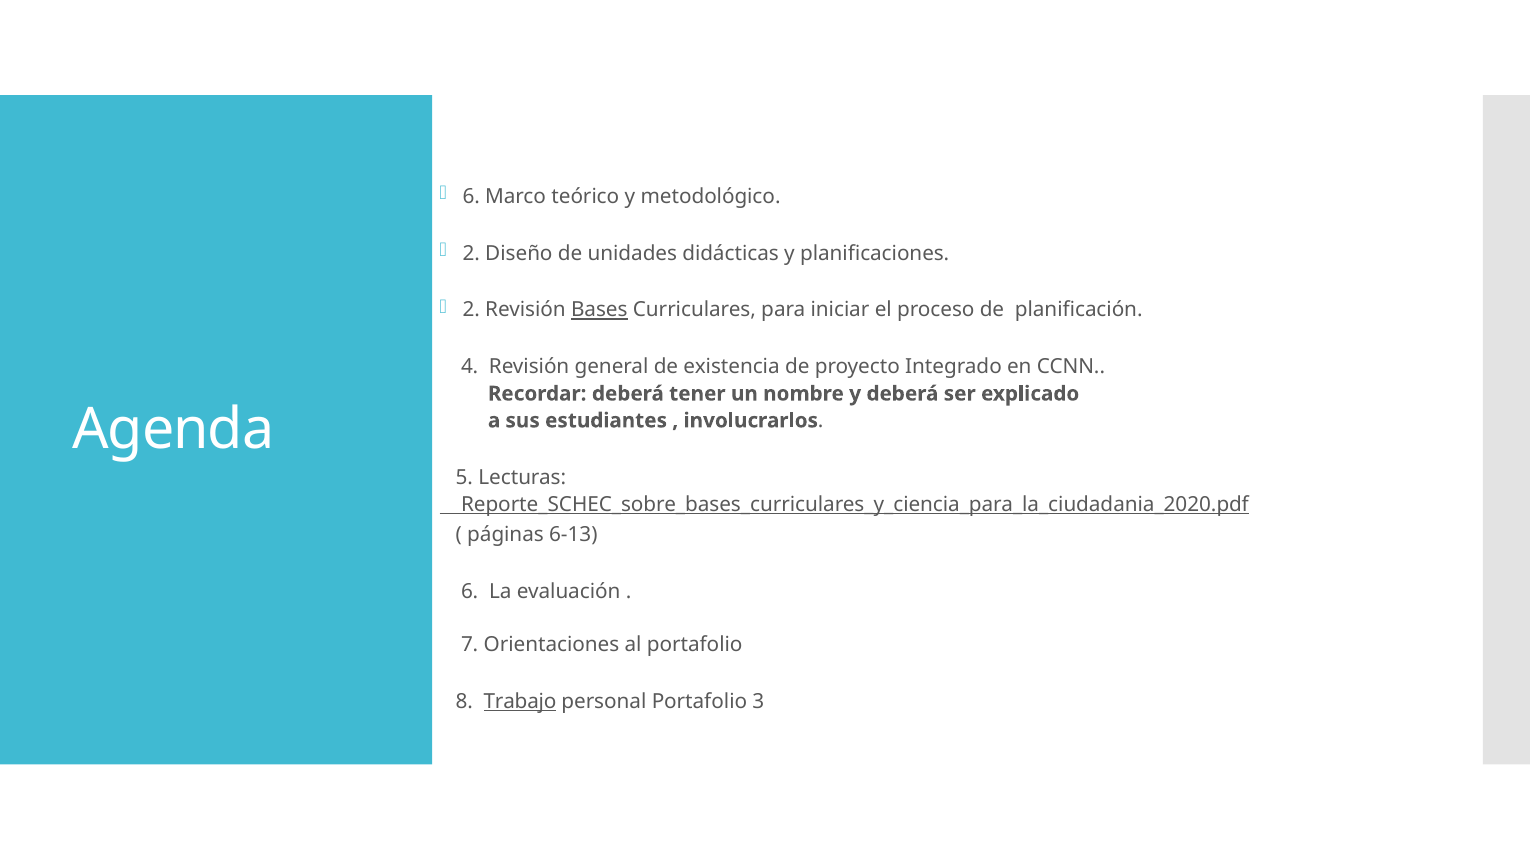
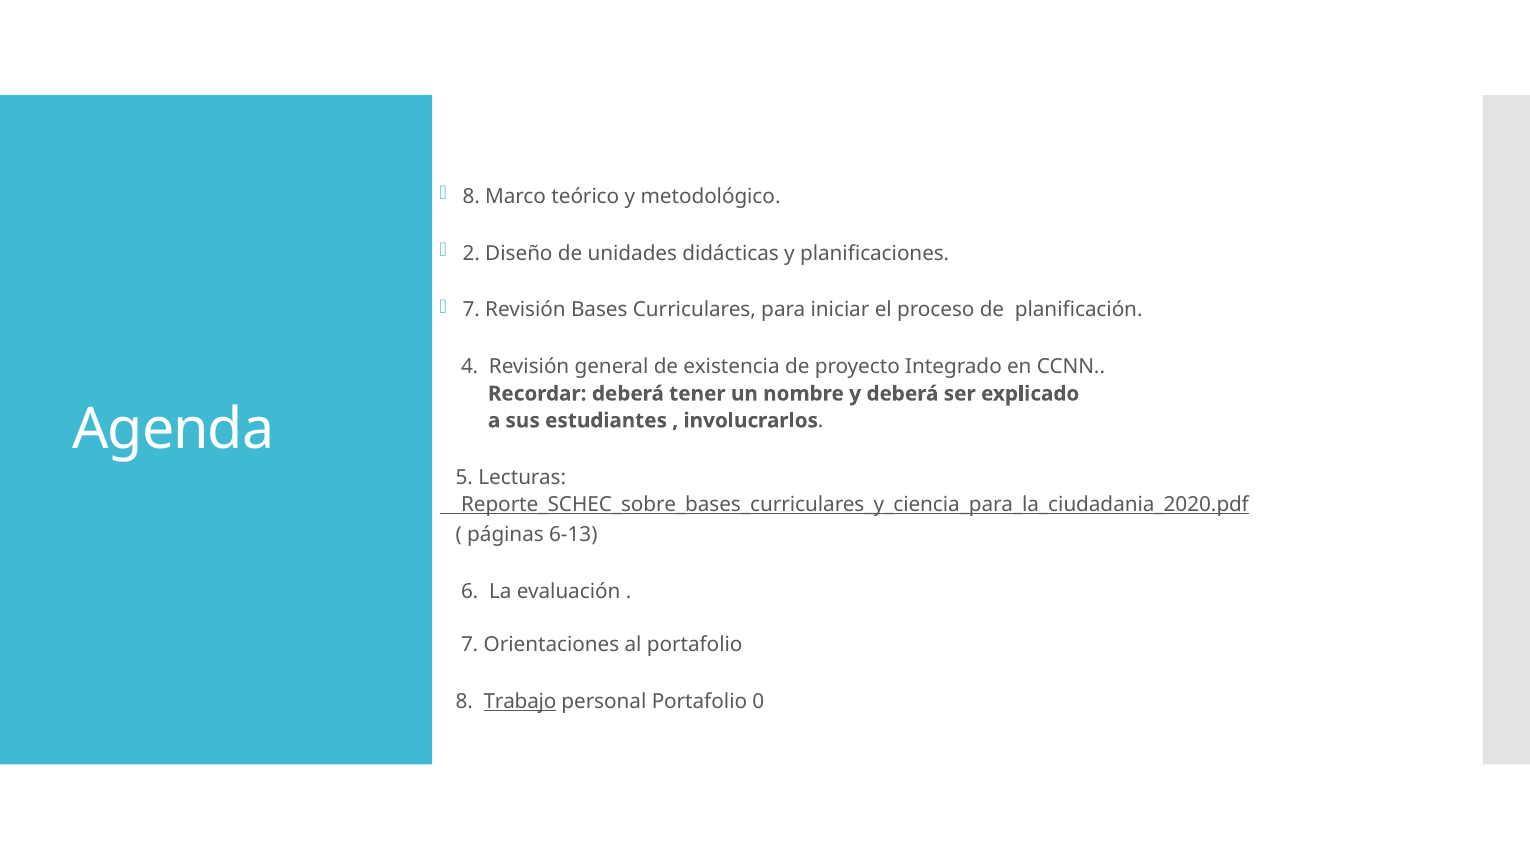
6: 6 -> 8 (471, 196)
2: 2 -> 7 (471, 310)
Bases underline: present -> none (599, 310)
3: 3 -> 0 (758, 702)
